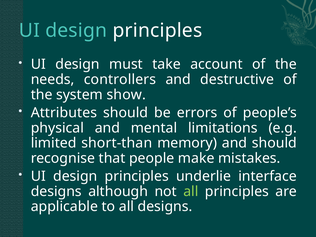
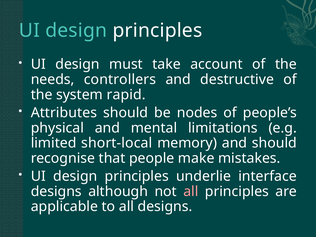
show: show -> rapid (126, 95)
errors: errors -> nodes (197, 113)
short-than: short-than -> short-local (117, 143)
all colour: light green -> pink (191, 191)
